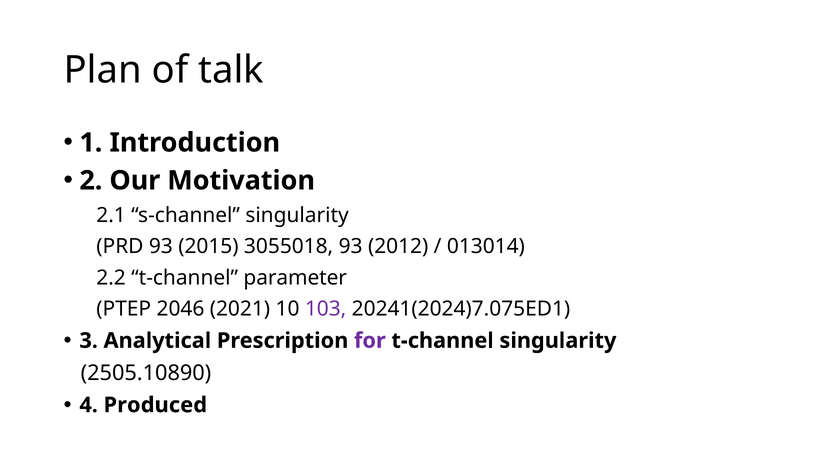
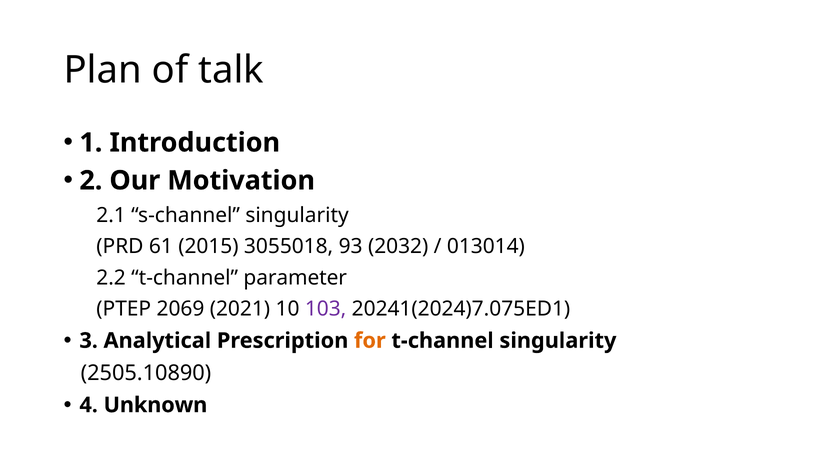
PRD 93: 93 -> 61 (161, 247)
2012: 2012 -> 2032 (398, 247)
2046: 2046 -> 2069 (180, 309)
for colour: purple -> orange (370, 341)
Produced: Produced -> Unknown (155, 405)
